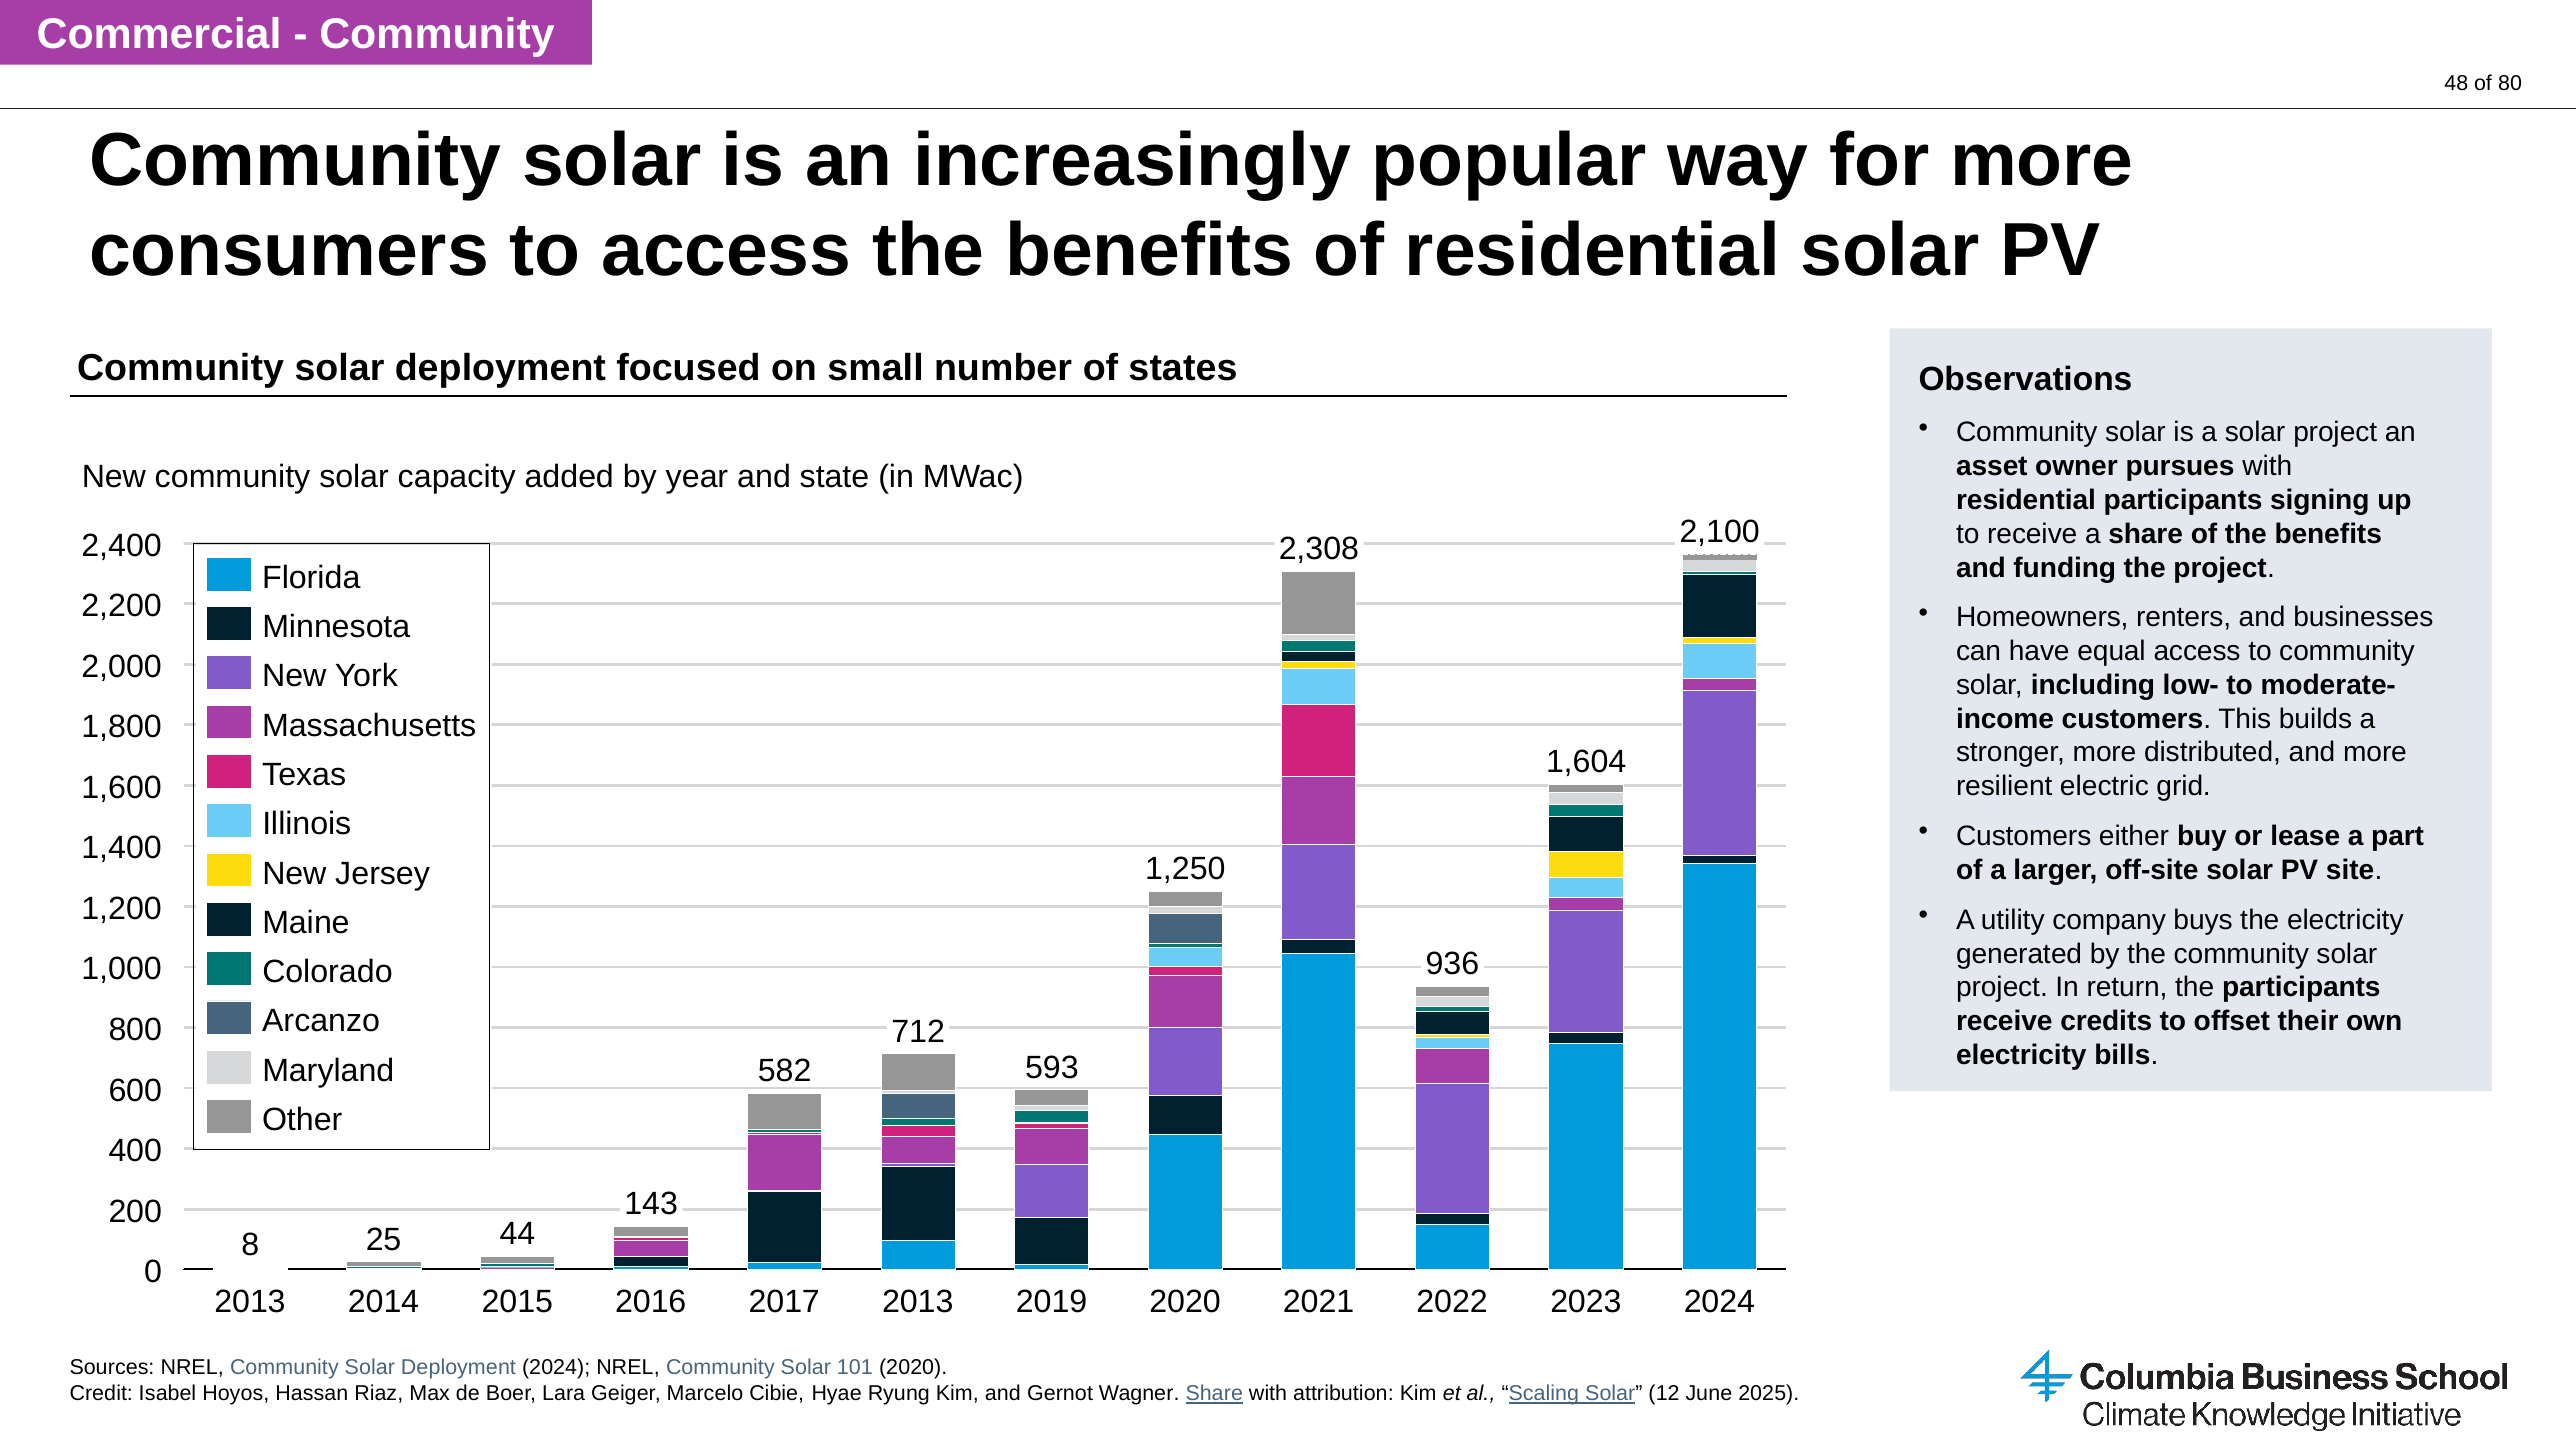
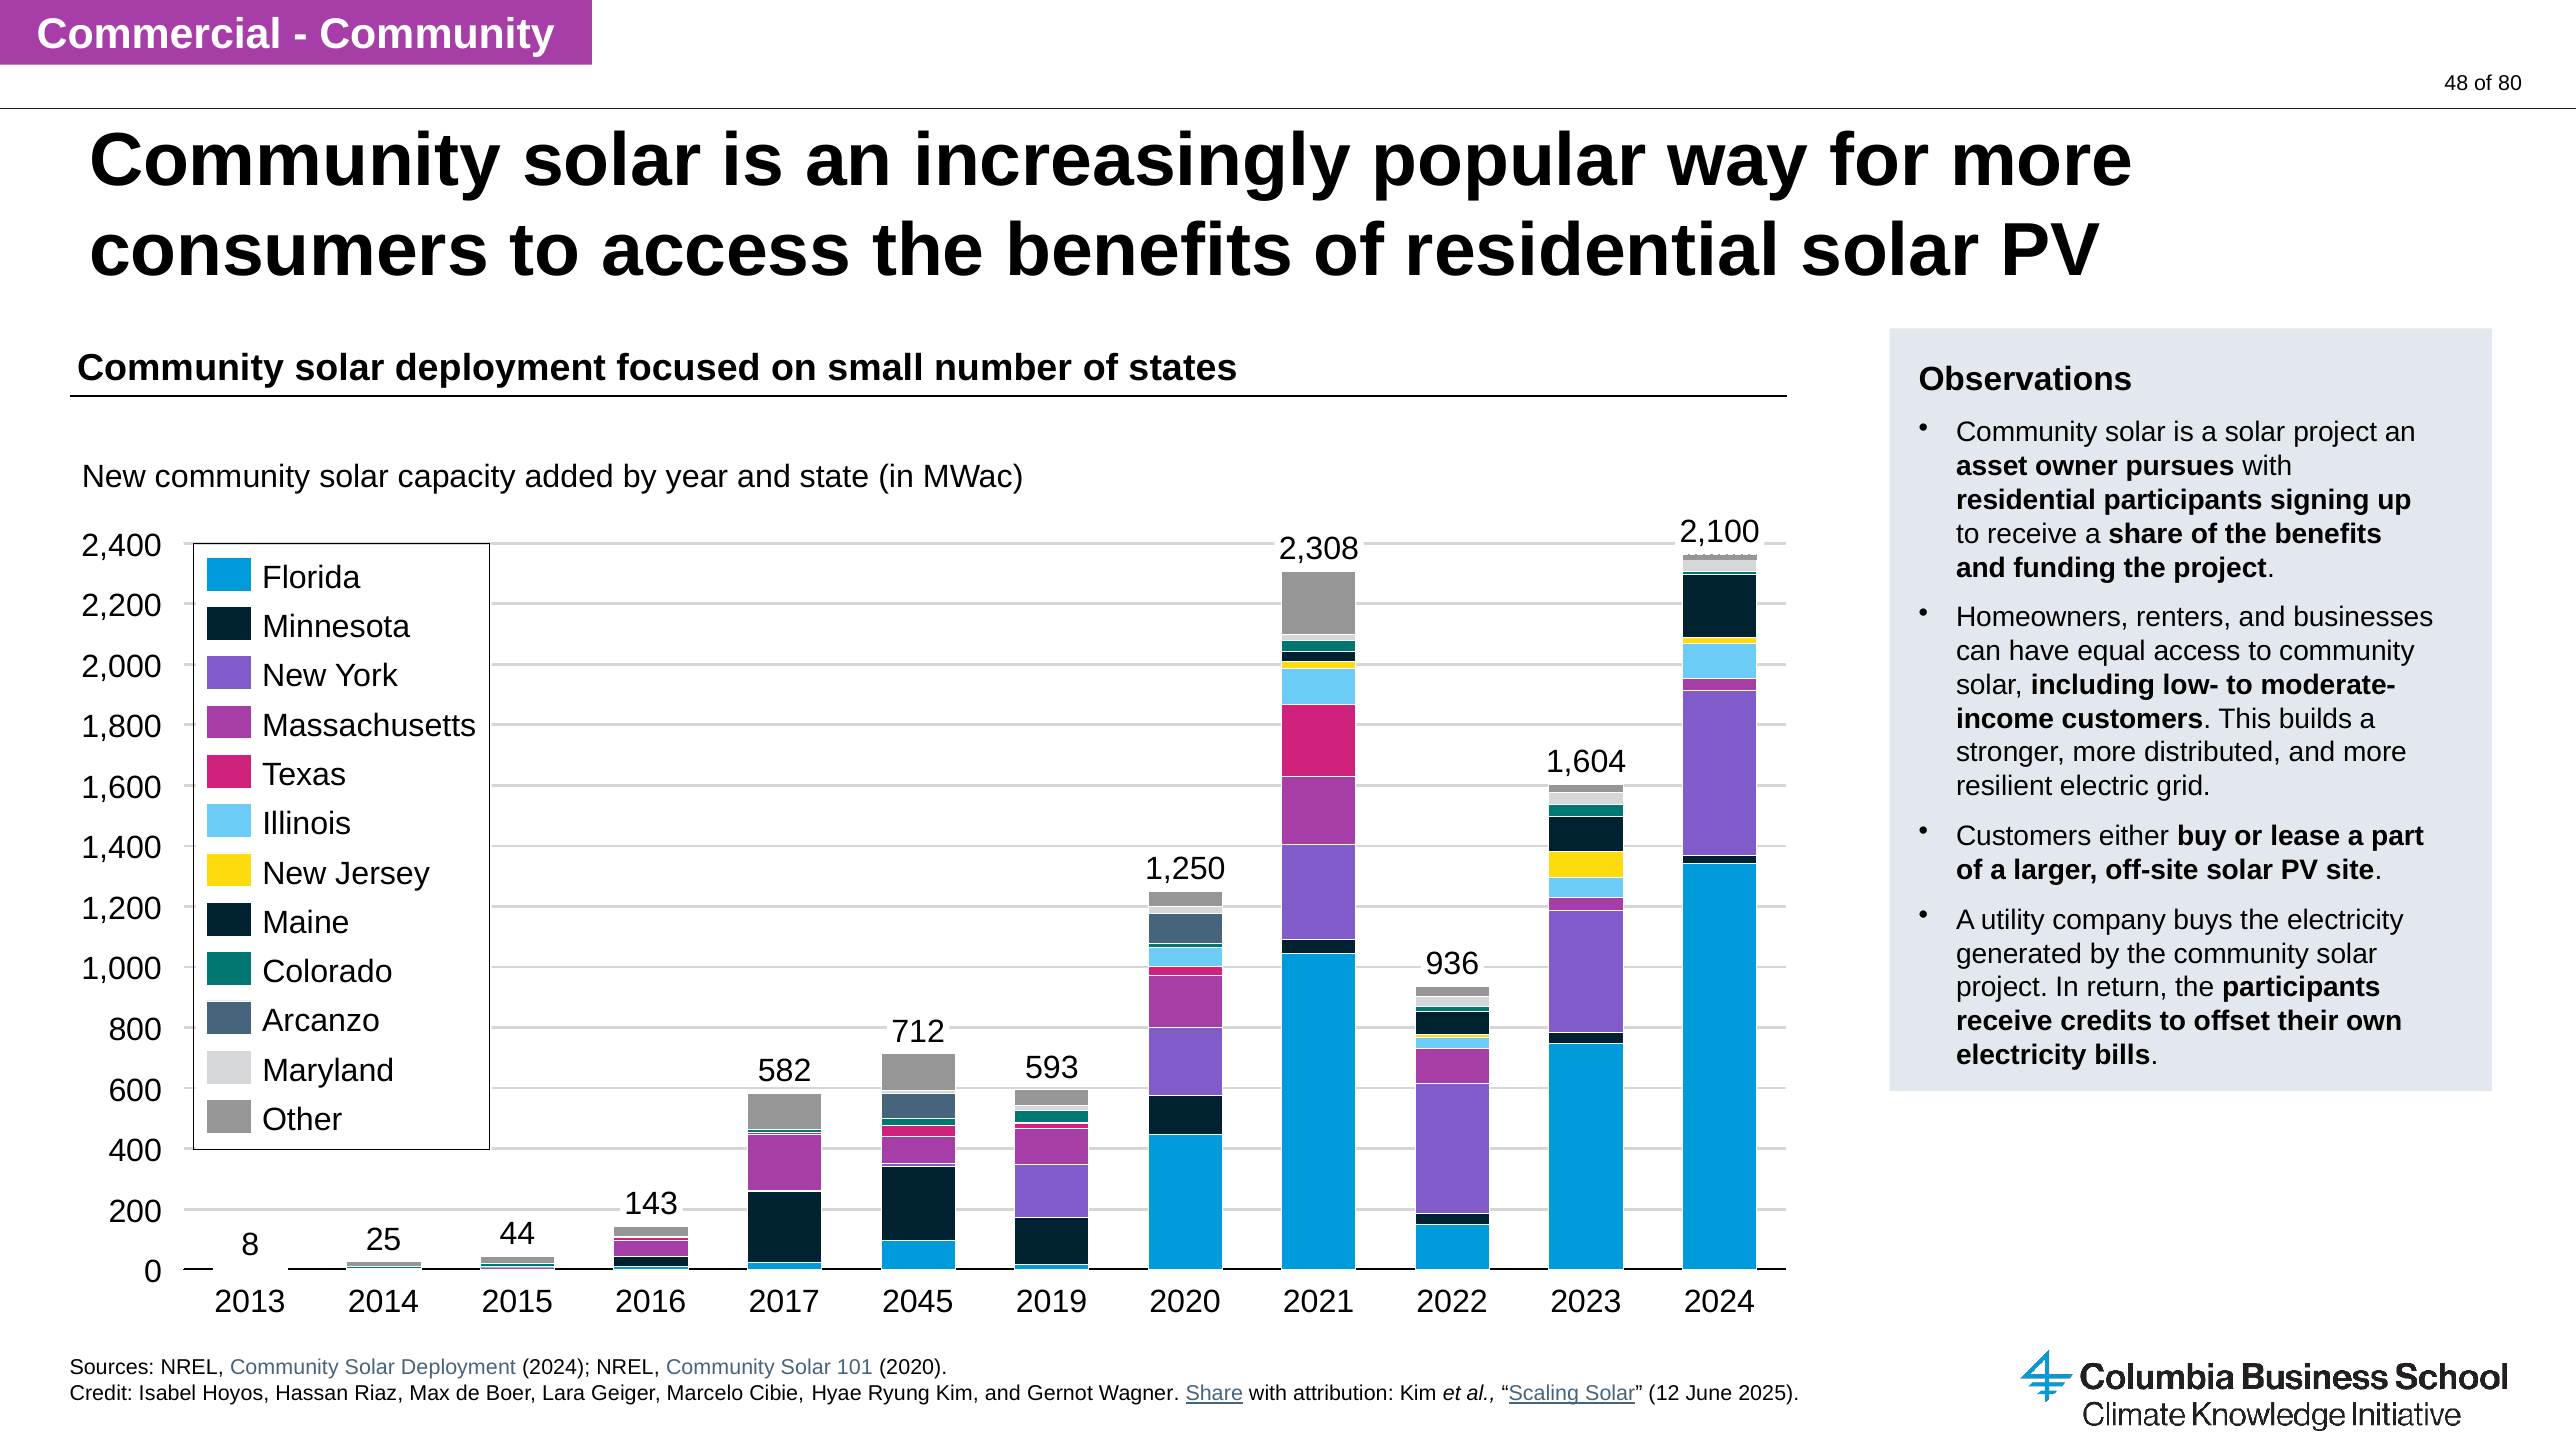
2017 2013: 2013 -> 2045 (918, 1302)
